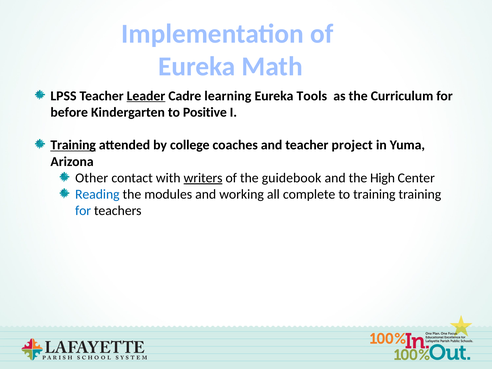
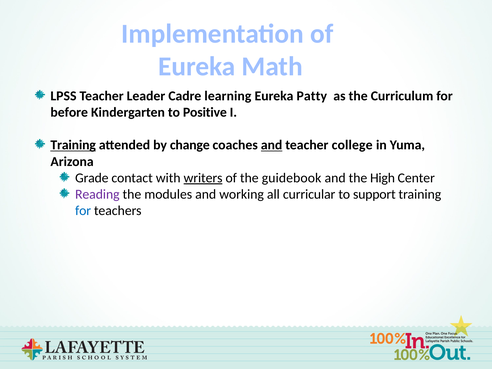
Leader underline: present -> none (146, 96)
Tools: Tools -> Patty (312, 96)
college: college -> change (190, 145)
and underline: none -> present (272, 145)
project: project -> college (352, 145)
Other: Other -> Grade (92, 178)
Reading colour: blue -> purple (97, 194)
complete: complete -> curricular (309, 194)
to training: training -> support (374, 194)
